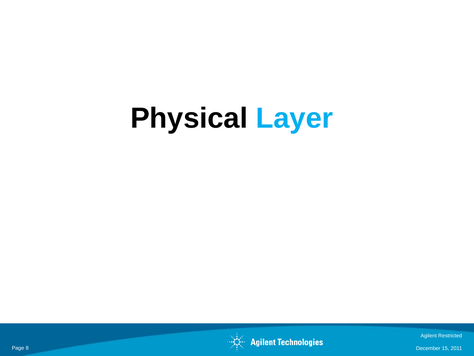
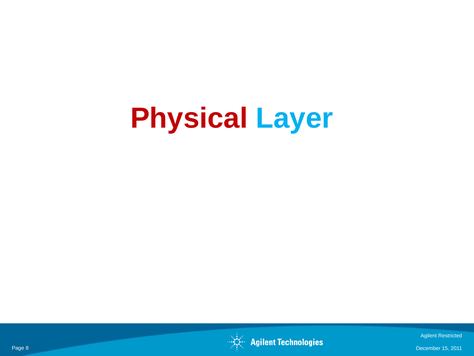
Physical colour: black -> red (189, 118)
